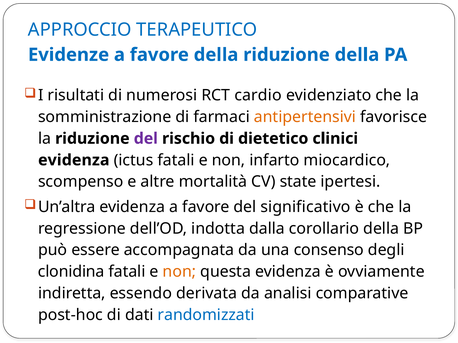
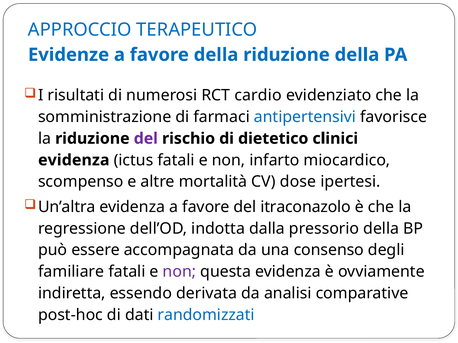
antipertensivi colour: orange -> blue (305, 117)
state: state -> dose (298, 182)
significativo: significativo -> itraconazolo (306, 207)
corollario: corollario -> pressorio (324, 229)
clonidina: clonidina -> familiare (71, 272)
non colour: orange -> purple (179, 272)
